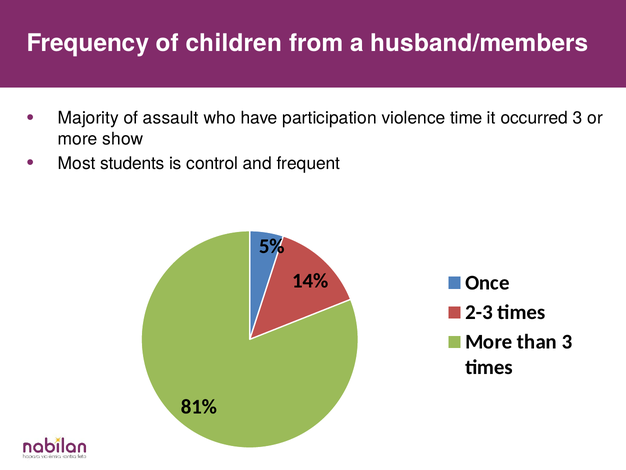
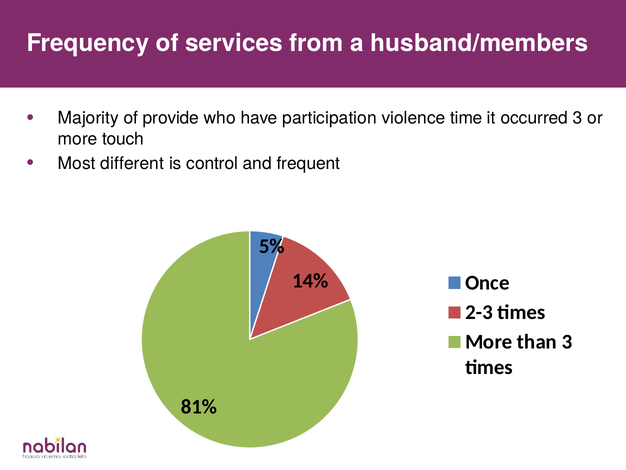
children: children -> services (234, 43)
assault: assault -> provide (171, 118)
show: show -> touch (123, 139)
students: students -> different (132, 163)
